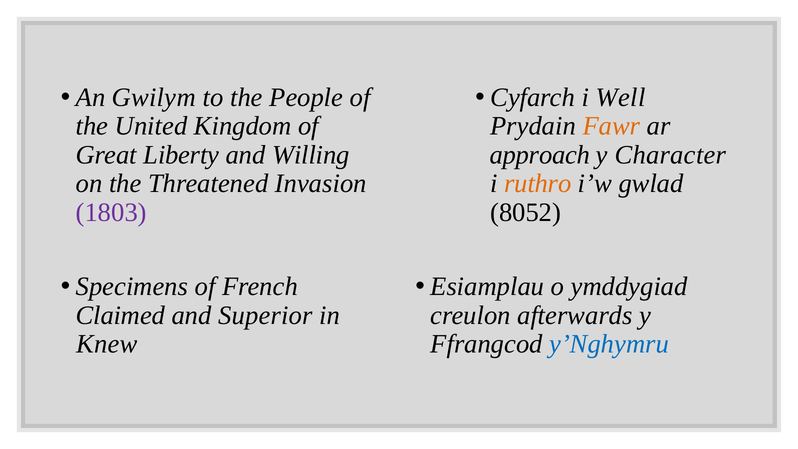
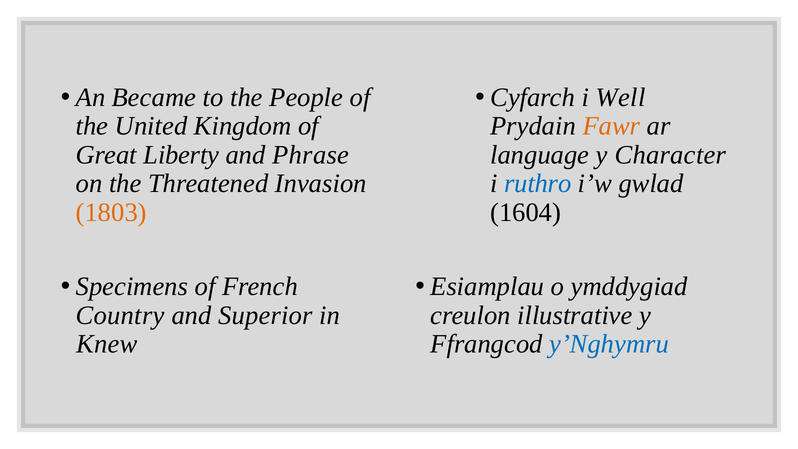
Gwilym: Gwilym -> Became (154, 97)
Willing: Willing -> Phrase (311, 155)
approach: approach -> language (540, 155)
ruthro colour: orange -> blue (538, 184)
1803 colour: purple -> orange (111, 212)
8052: 8052 -> 1604 (526, 212)
Claimed: Claimed -> Country (120, 315)
afterwards: afterwards -> illustrative (575, 315)
